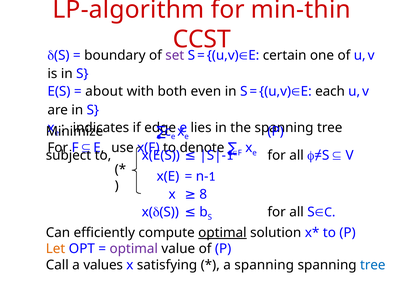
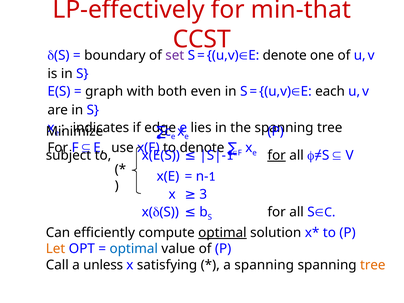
LP-algorithm: LP-algorithm -> LP-effectively (129, 10)
min-thin: min-thin -> min-that (301, 10)
u,v)E certain: certain -> denote (285, 55)
about: about -> graph (104, 92)
for underline: none -> present (277, 155)
8: 8 -> 3 (203, 194)
optimal colour: purple -> blue (134, 249)
values: values -> unless (103, 265)
tree colour: blue -> orange (373, 265)
